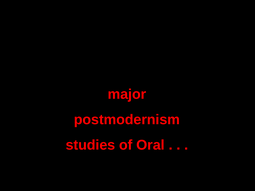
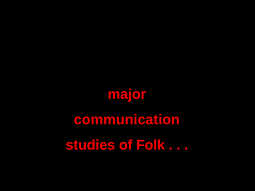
postmodernism: postmodernism -> communication (127, 120)
Oral: Oral -> Folk (151, 145)
